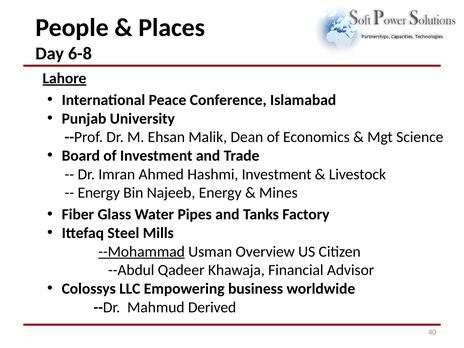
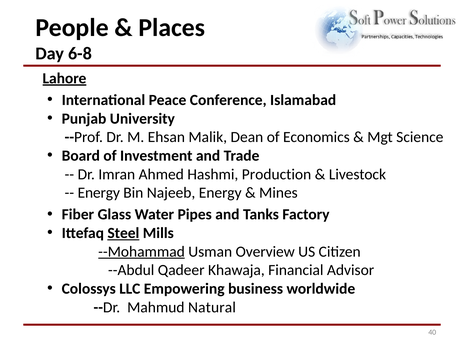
Hashmi Investment: Investment -> Production (277, 174)
Steel underline: none -> present (123, 233)
Derived: Derived -> Natural (212, 307)
